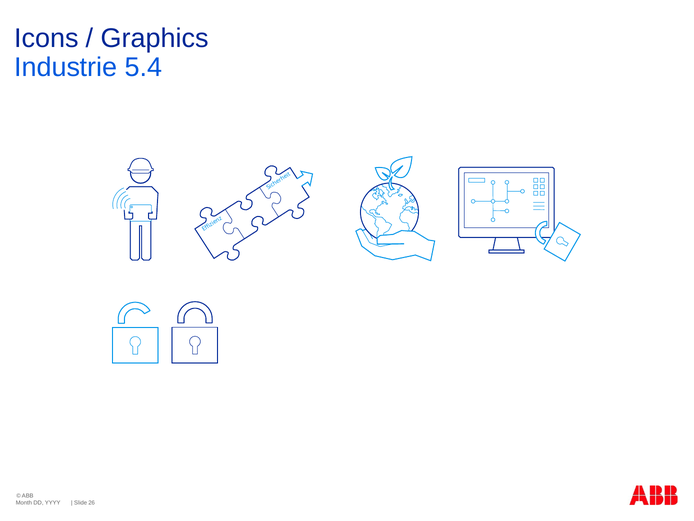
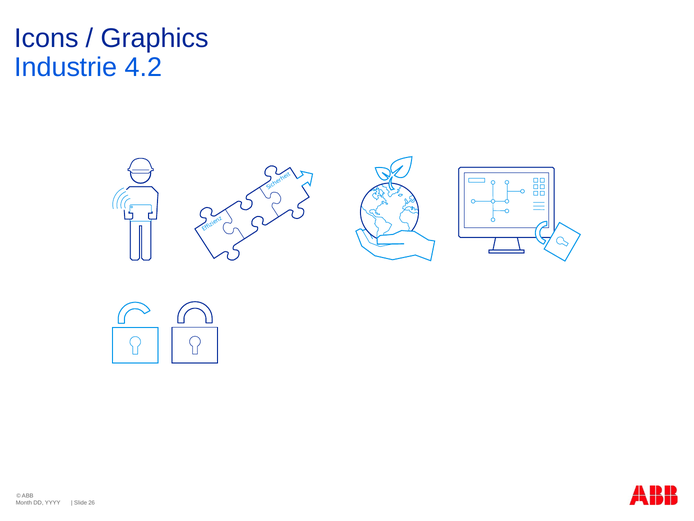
5.4: 5.4 -> 4.2 (144, 67)
